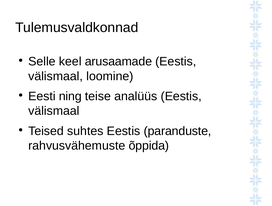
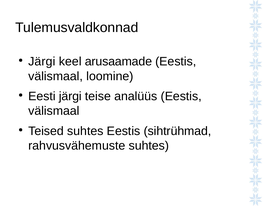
Selle: Selle -> Järgi (42, 62)
Eesti ning: ning -> järgi (70, 97)
paranduste: paranduste -> sihtrühmad (177, 131)
rahvusvähemuste õppida: õppida -> suhtes (149, 146)
